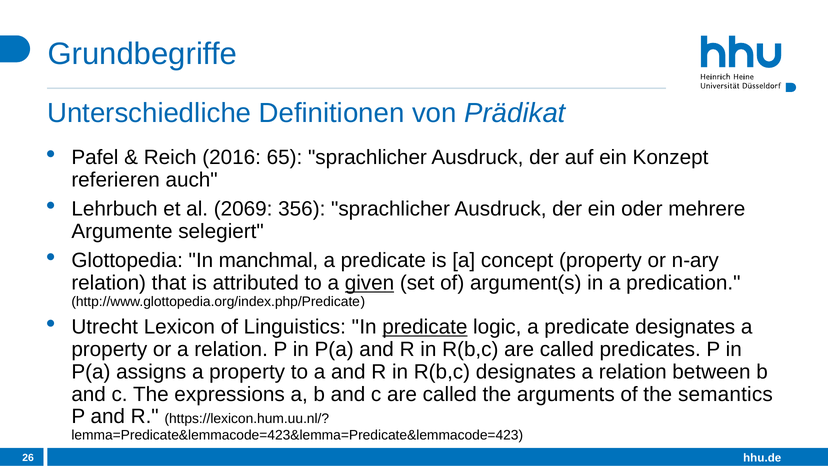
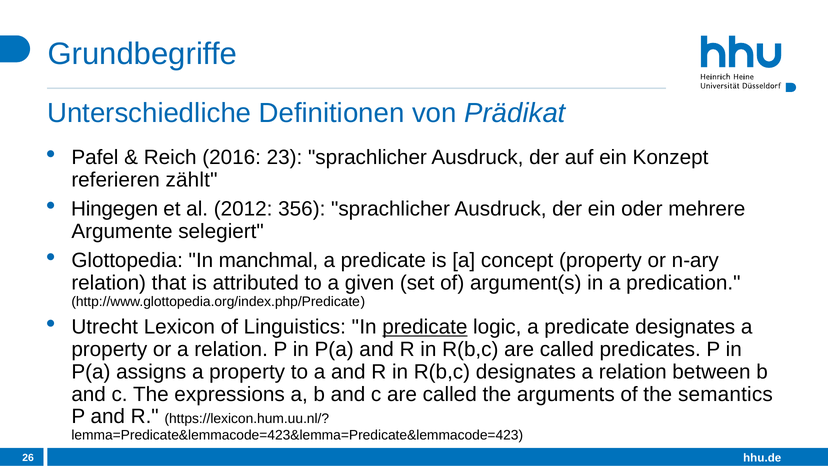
65: 65 -> 23 (285, 158)
auch: auch -> zählt (191, 180)
Lehrbuch: Lehrbuch -> Hingegen (115, 209)
2069: 2069 -> 2012 (243, 209)
given underline: present -> none (369, 283)
